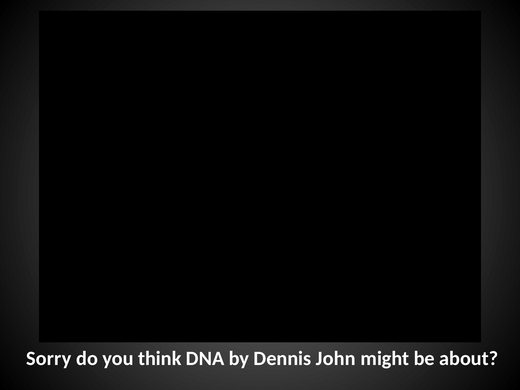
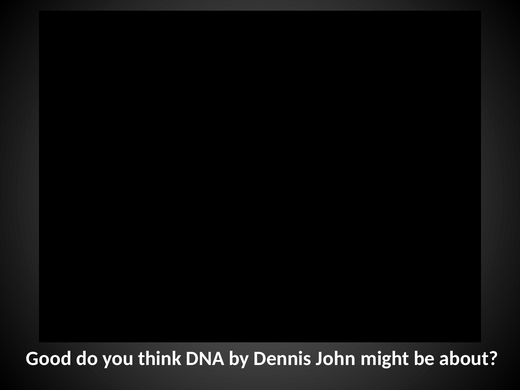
Sorry: Sorry -> Good (49, 359)
